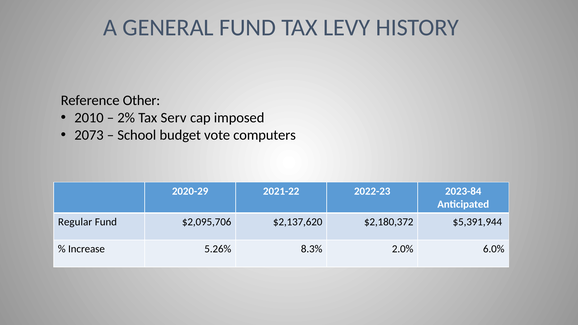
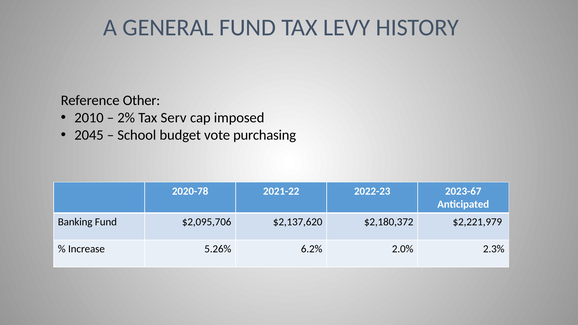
2073: 2073 -> 2045 (89, 135)
computers: computers -> purchasing (265, 135)
2020-29: 2020-29 -> 2020-78 (190, 191)
2023-84: 2023-84 -> 2023-67 (463, 191)
Regular: Regular -> Banking (75, 222)
$5,391,944: $5,391,944 -> $2,221,979 (477, 222)
8.3%: 8.3% -> 6.2% (312, 249)
6.0%: 6.0% -> 2.3% (494, 249)
